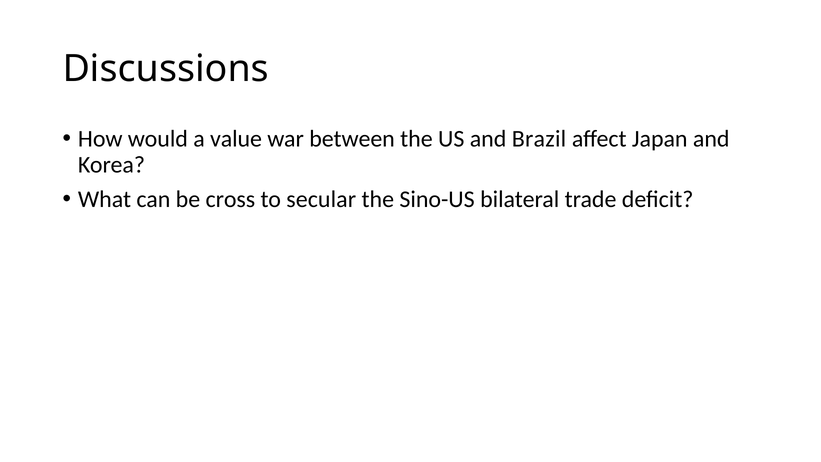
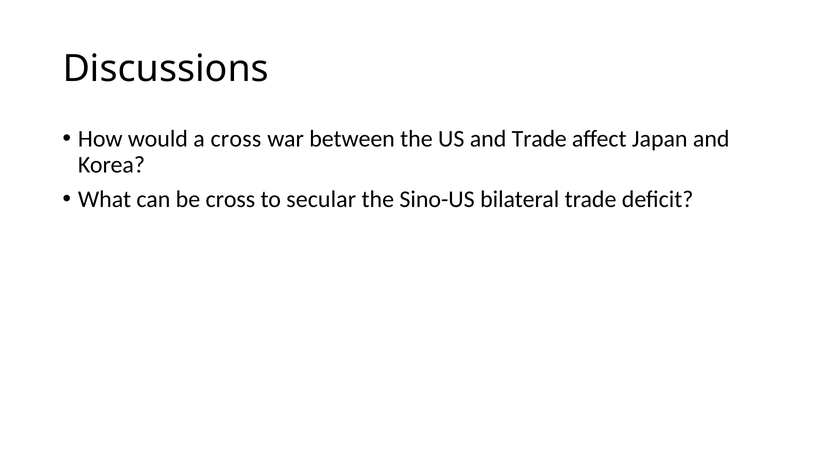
a value: value -> cross (236, 139)
and Brazil: Brazil -> Trade (539, 139)
